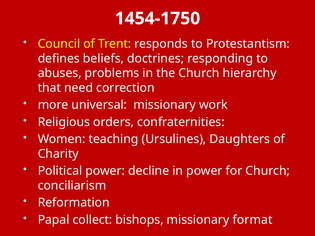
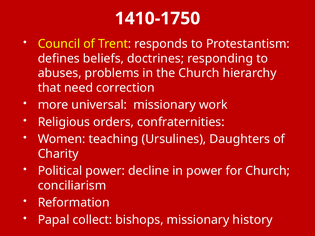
1454-1750: 1454-1750 -> 1410-1750 (157, 19)
format: format -> history (253, 220)
